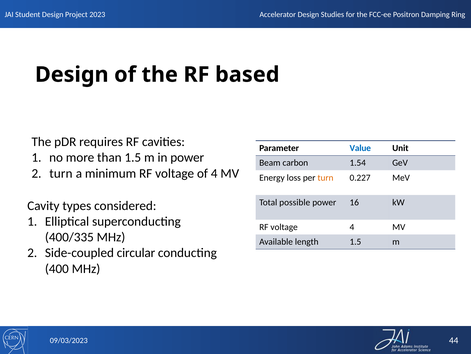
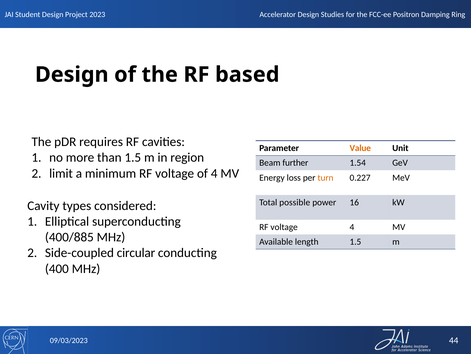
Value colour: blue -> orange (360, 148)
in power: power -> region (187, 157)
carbon: carbon -> further (295, 163)
turn: turn -> limit (61, 173)
400/335: 400/335 -> 400/885 (69, 237)
